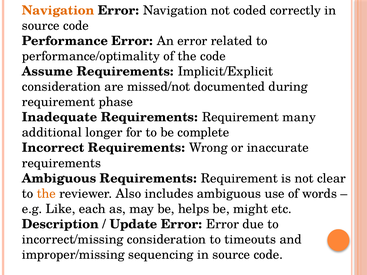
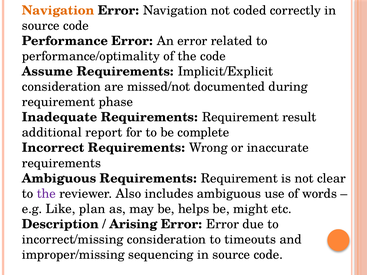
many: many -> result (299, 117)
longer: longer -> report (104, 133)
the colour: orange -> purple (46, 194)
each: each -> plan (92, 209)
Update: Update -> Arising (133, 224)
